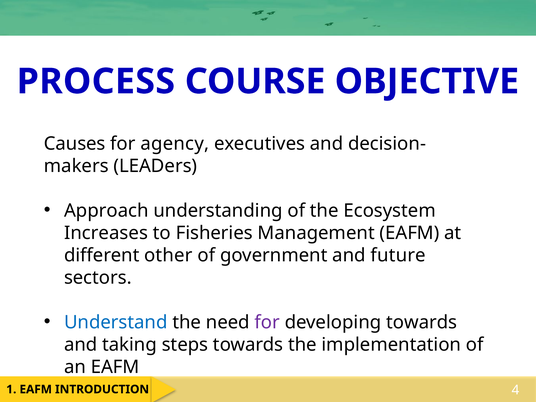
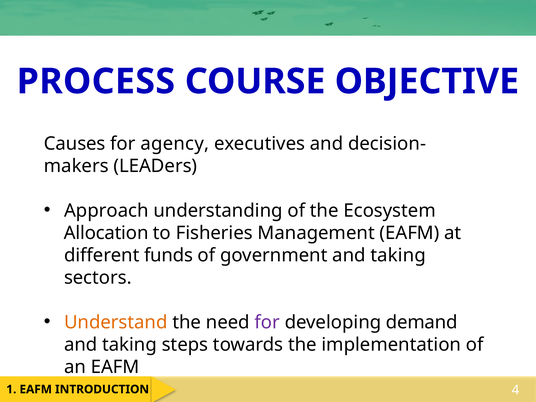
Increases: Increases -> Allocation (106, 233)
other: other -> funds (169, 255)
government and future: future -> taking (398, 255)
Understand colour: blue -> orange (116, 322)
developing towards: towards -> demand (422, 322)
